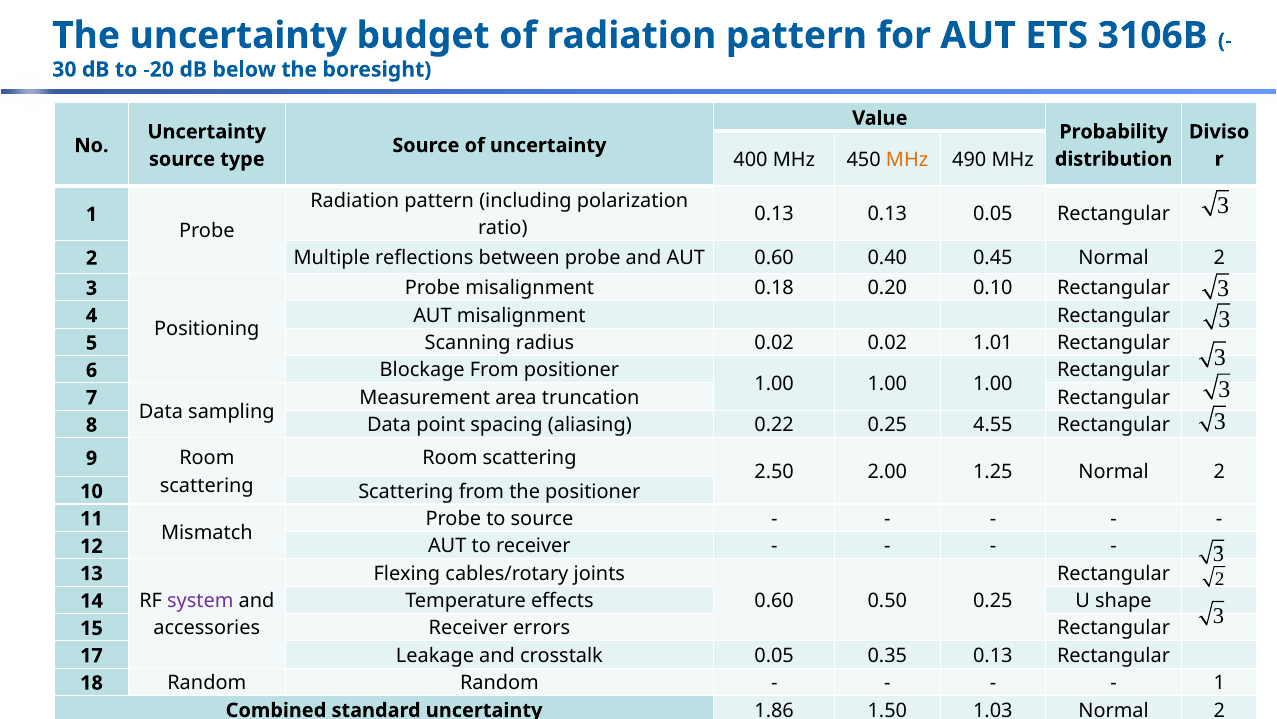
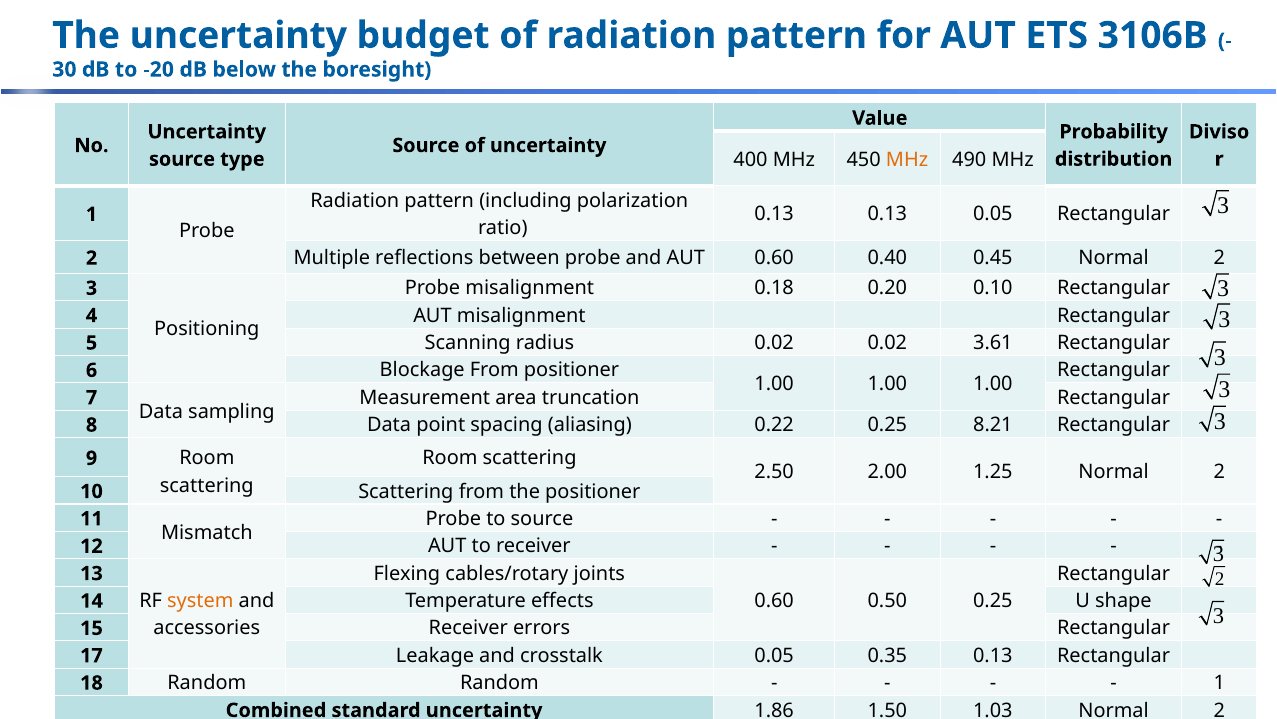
1.01: 1.01 -> 3.61 (993, 343)
4.55: 4.55 -> 8.21 (993, 425)
system colour: purple -> orange (200, 600)
